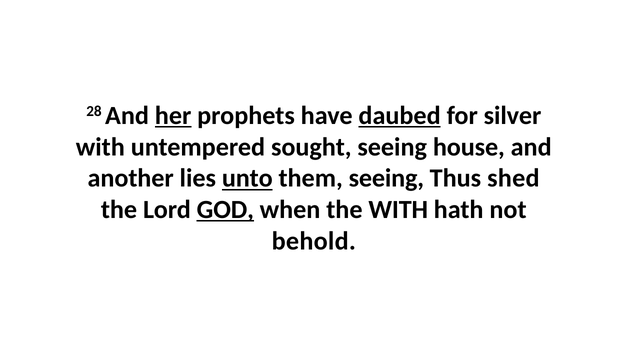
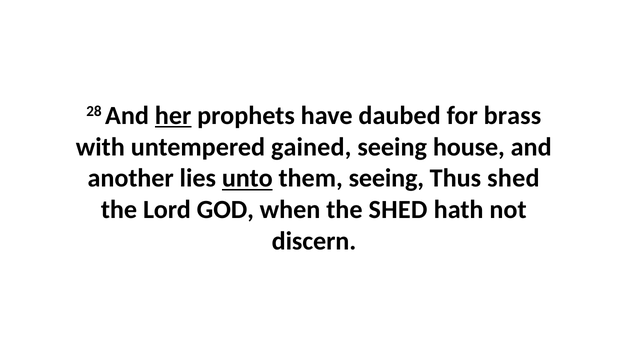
daubed underline: present -> none (400, 116)
silver: silver -> brass (512, 116)
sought: sought -> gained (311, 147)
GOD underline: present -> none (225, 210)
the WITH: WITH -> SHED (398, 210)
behold: behold -> discern (314, 241)
